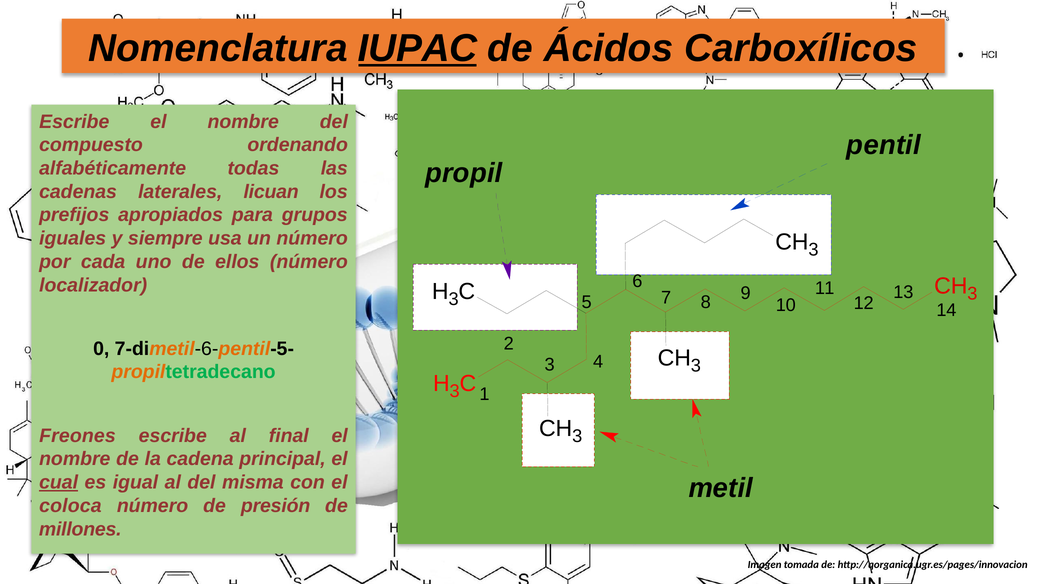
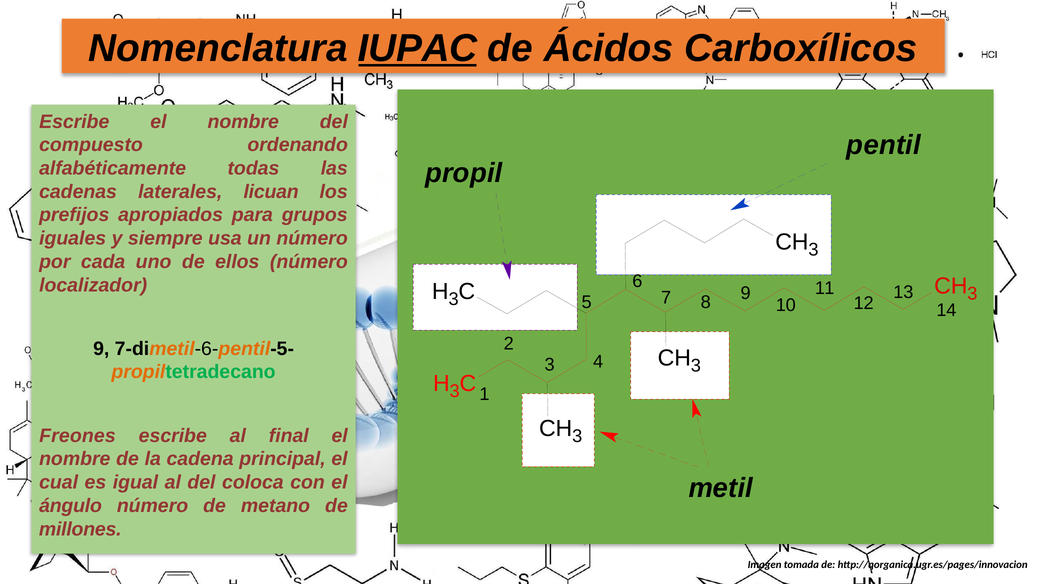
0: 0 -> 9 (101, 349)
cual underline: present -> none (59, 482)
misma: misma -> coloca (253, 482)
coloca: coloca -> ángulo (71, 506)
presión: presión -> metano (276, 506)
